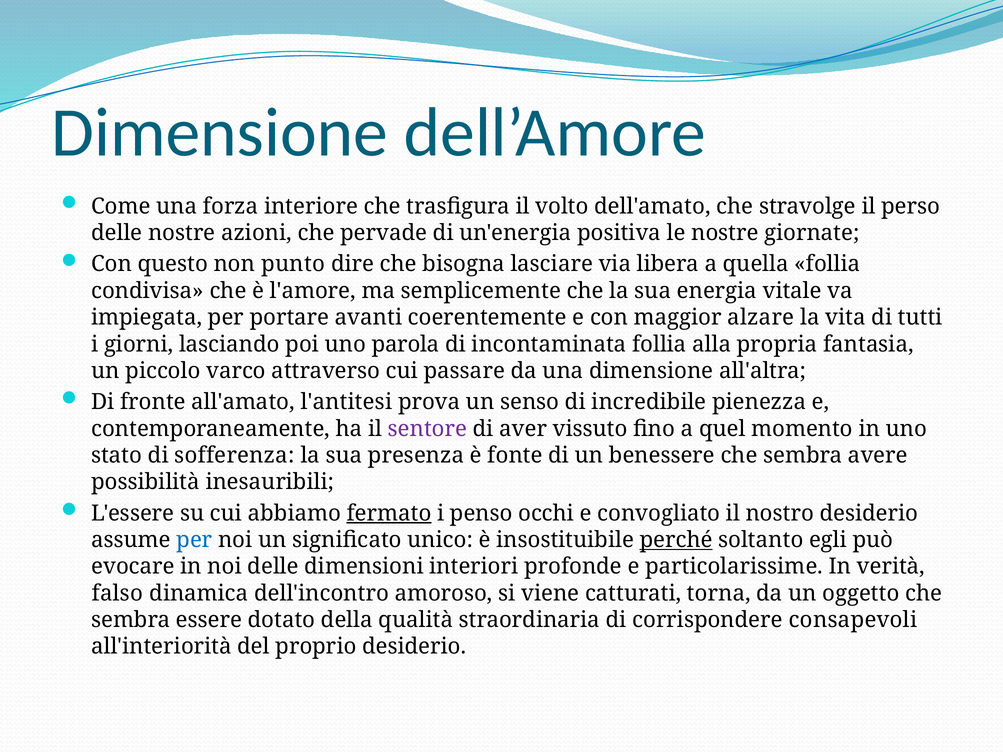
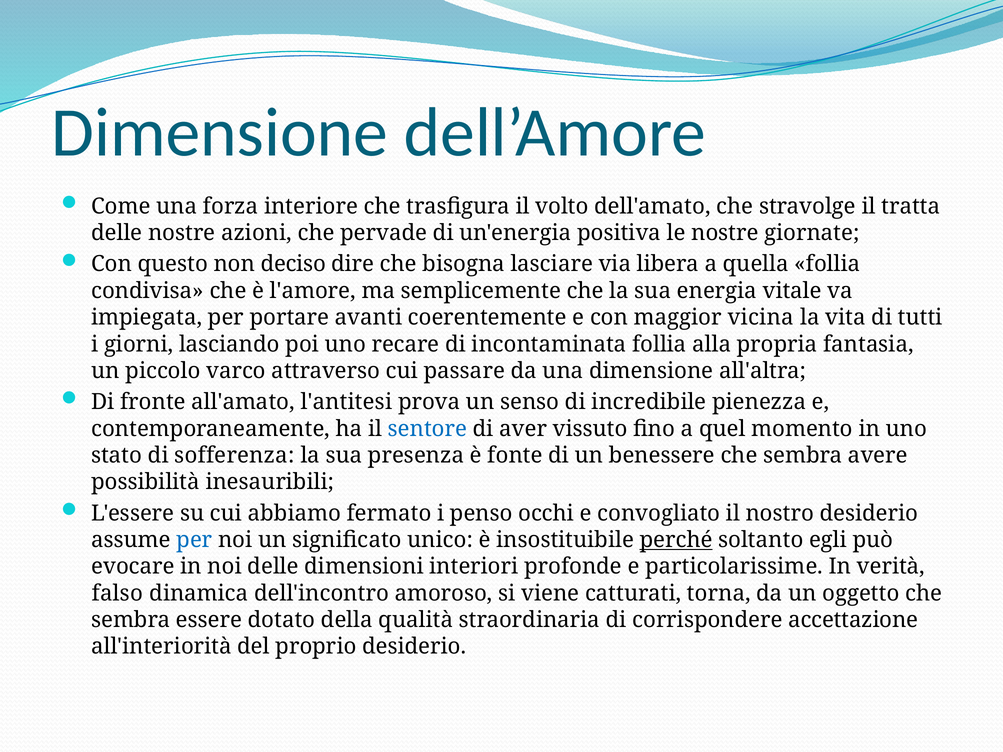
perso: perso -> tratta (911, 206)
punto: punto -> deciso (293, 264)
alzare: alzare -> vicina (761, 318)
parola: parola -> recare (406, 344)
sentore colour: purple -> blue (427, 429)
fermato underline: present -> none (389, 513)
consapevoli: consapevoli -> accettazione (853, 620)
